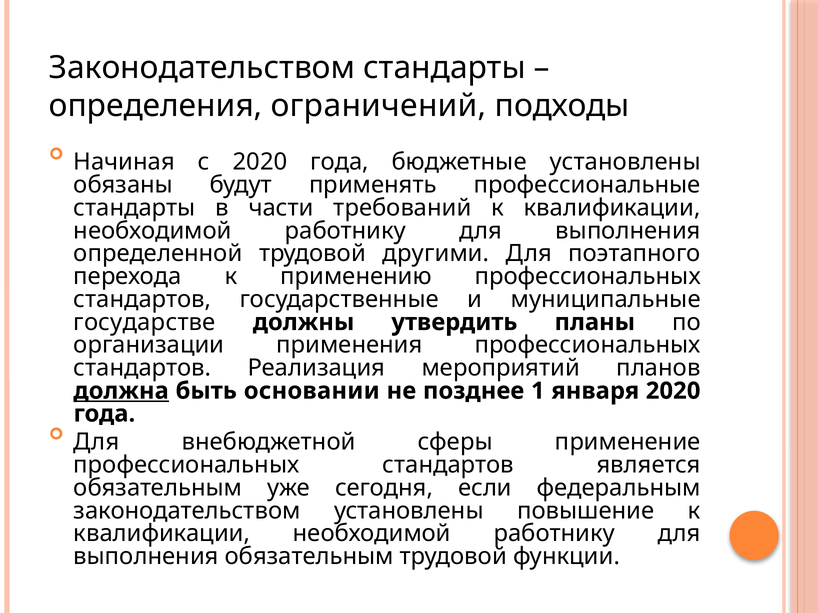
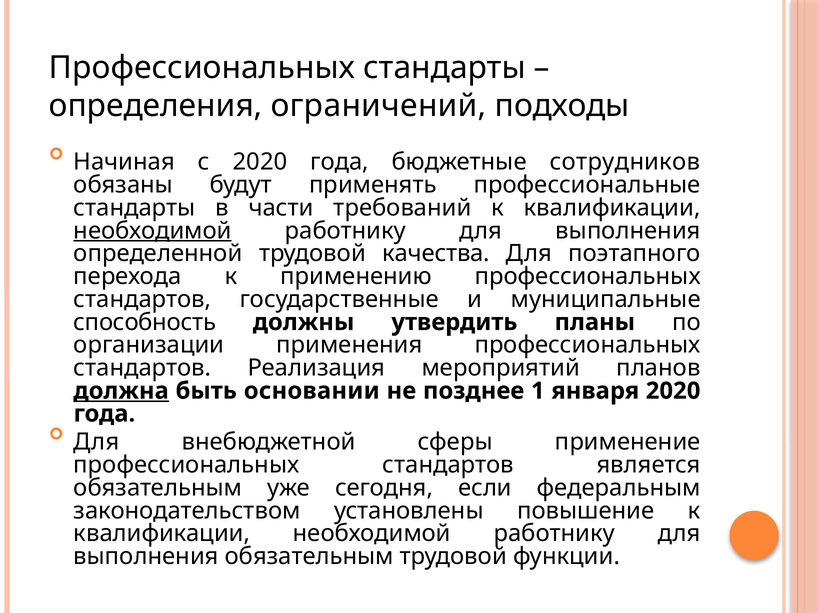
Законодательством: Законодательством -> Профессиональных (202, 68)
бюджетные установлены: установлены -> сотрудников (625, 162)
необходимой underline: none -> present (152, 231)
другими: другими -> качества (436, 254)
государстве: государстве -> способность (145, 322)
